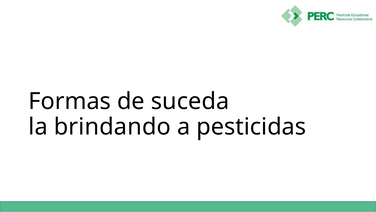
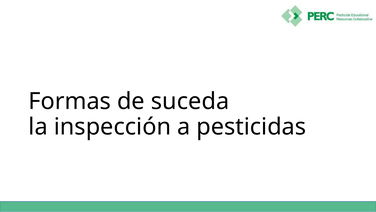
brindando: brindando -> inspección (112, 126)
